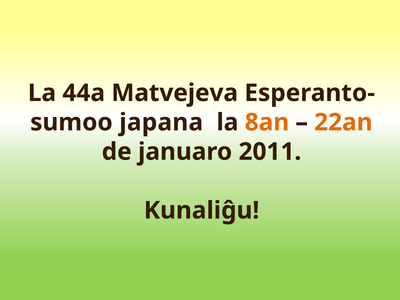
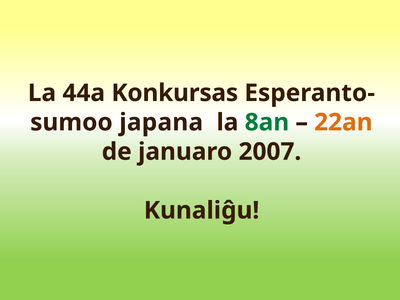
Matvejeva: Matvejeva -> Konkursas (175, 93)
8an colour: orange -> green (267, 122)
2011: 2011 -> 2007 (270, 152)
